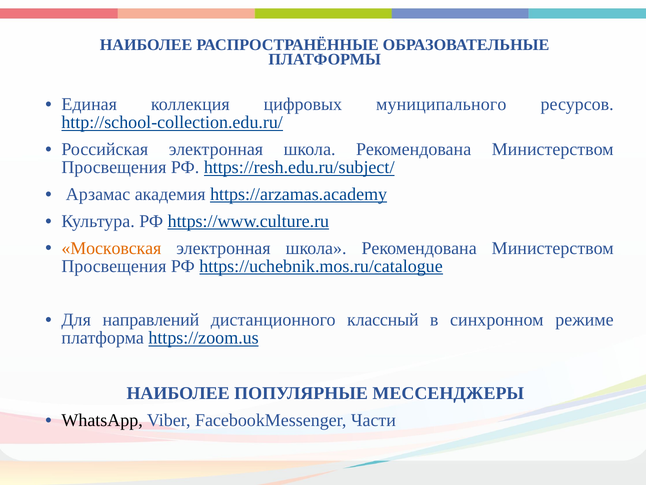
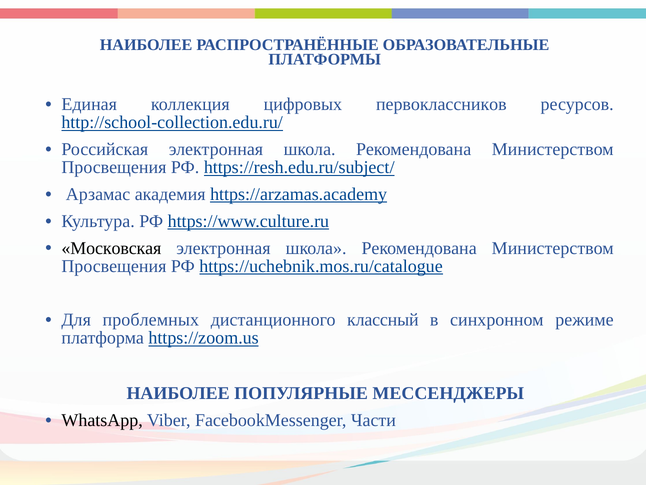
муниципального: муниципального -> первоклассников (441, 104)
Московская colour: orange -> black (111, 248)
направлений: направлений -> проблемных (151, 320)
